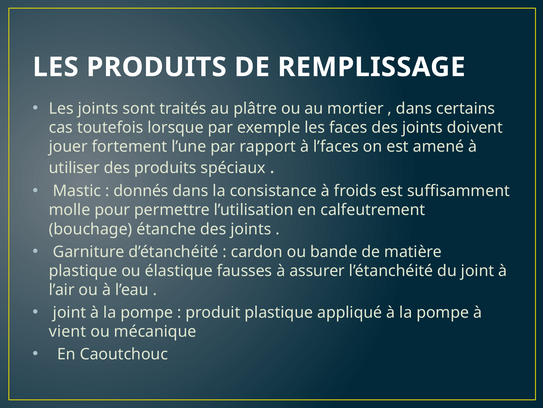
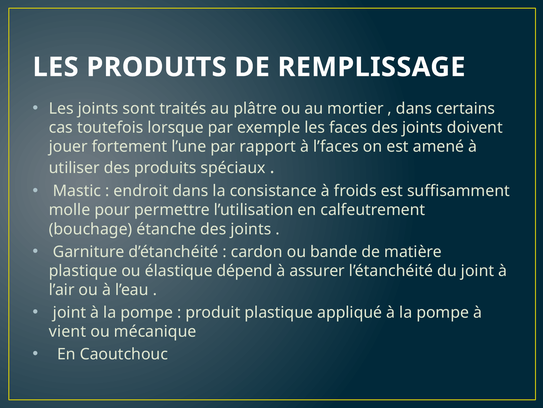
donnés: donnés -> endroit (141, 191)
fausses: fausses -> dépend (245, 270)
